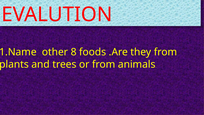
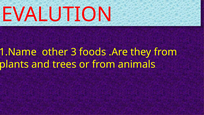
8: 8 -> 3 (74, 52)
